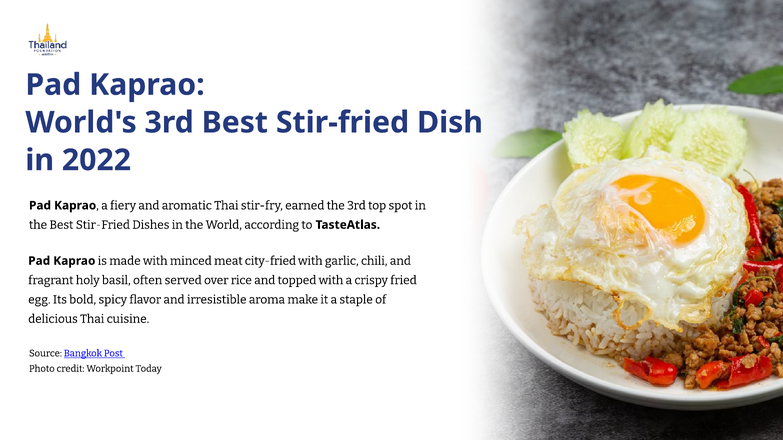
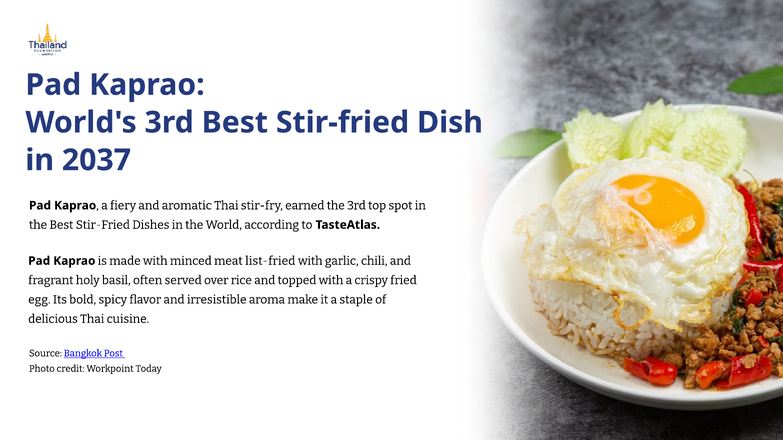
2022: 2022 -> 2037 (96, 160)
city-fried: city-fried -> list-fried (270, 261)
